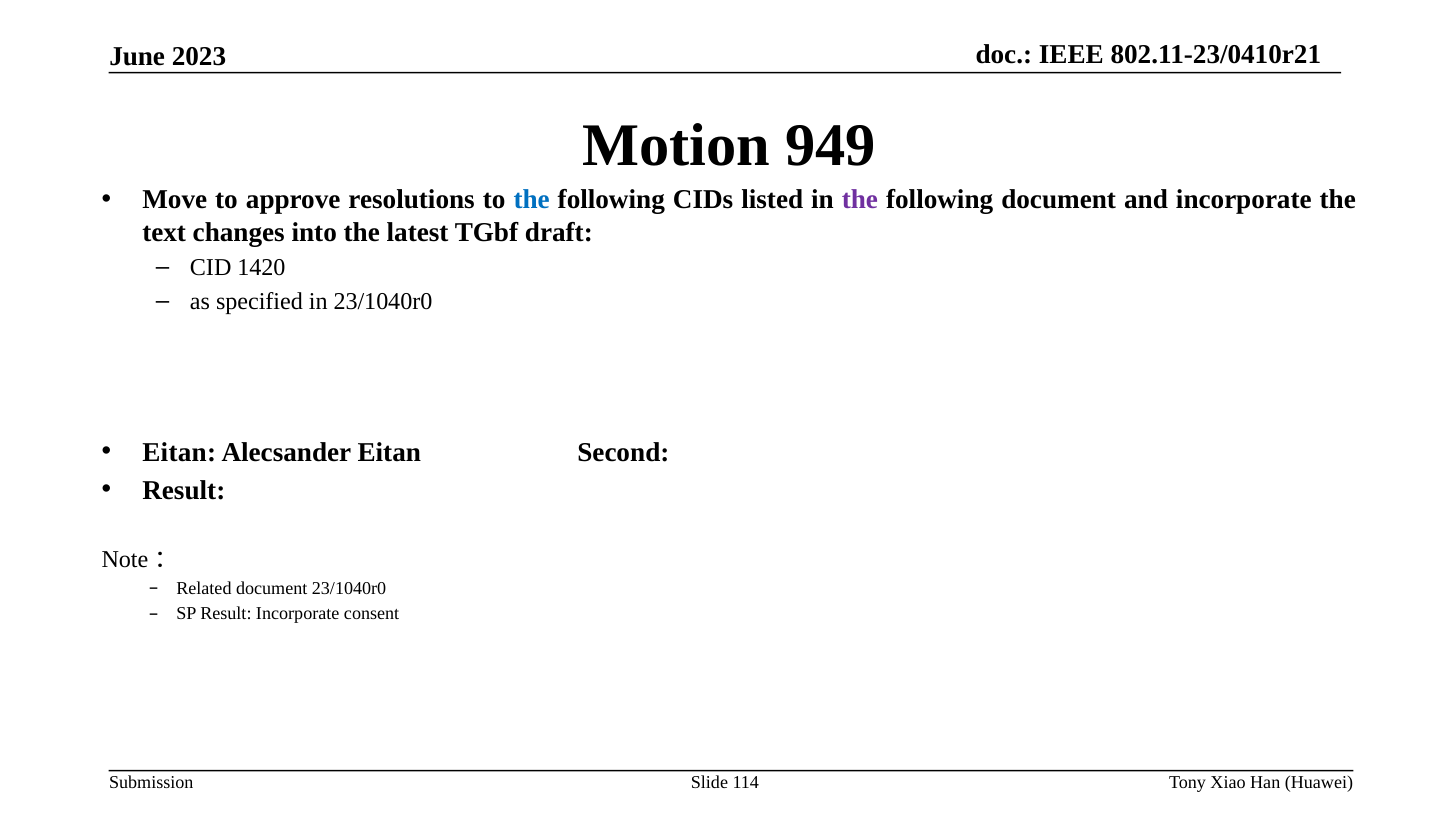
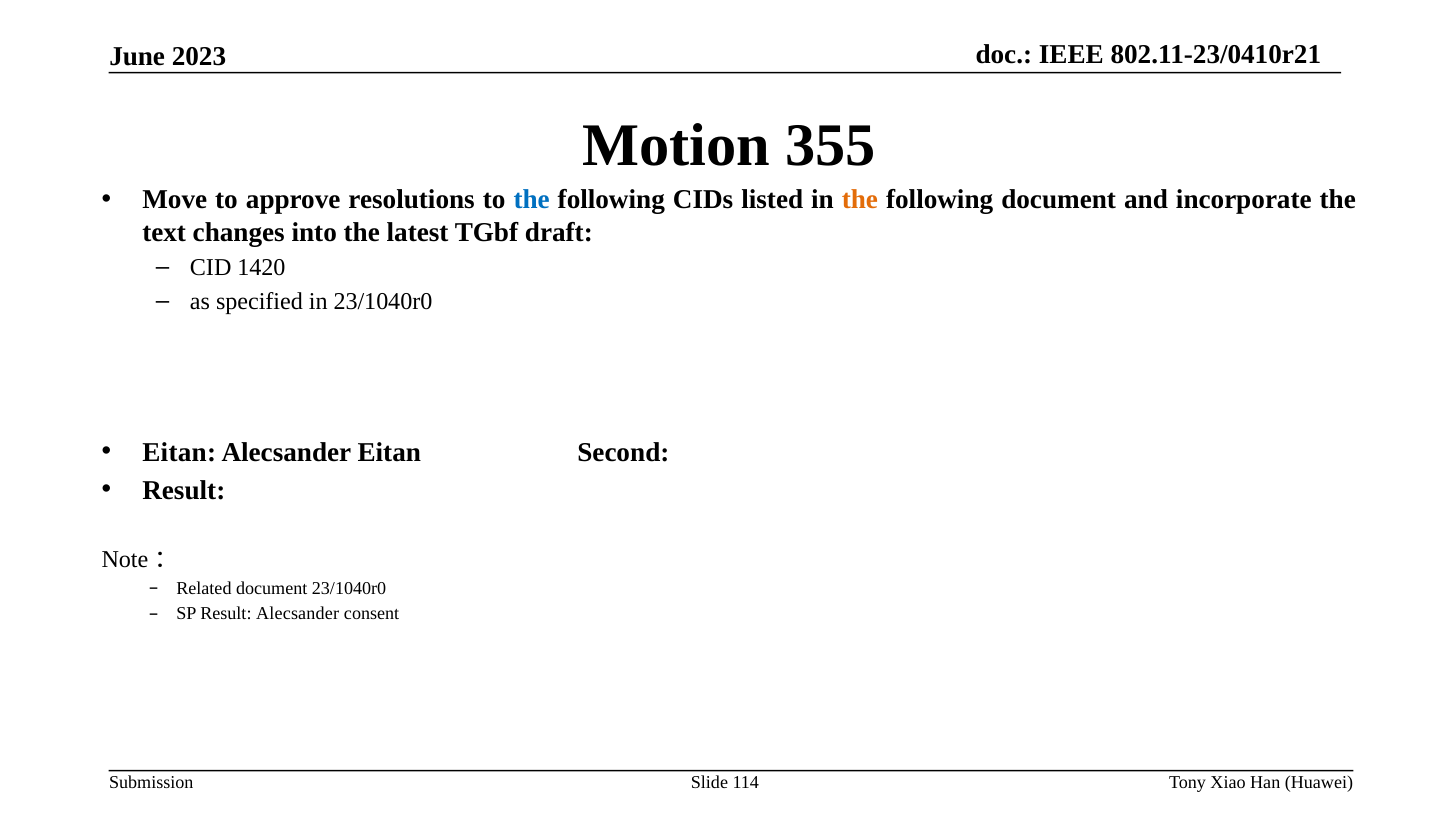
949: 949 -> 355 (831, 146)
the colour: purple -> orange (860, 199)
Result Incorporate: Incorporate -> Alecsander (298, 613)
